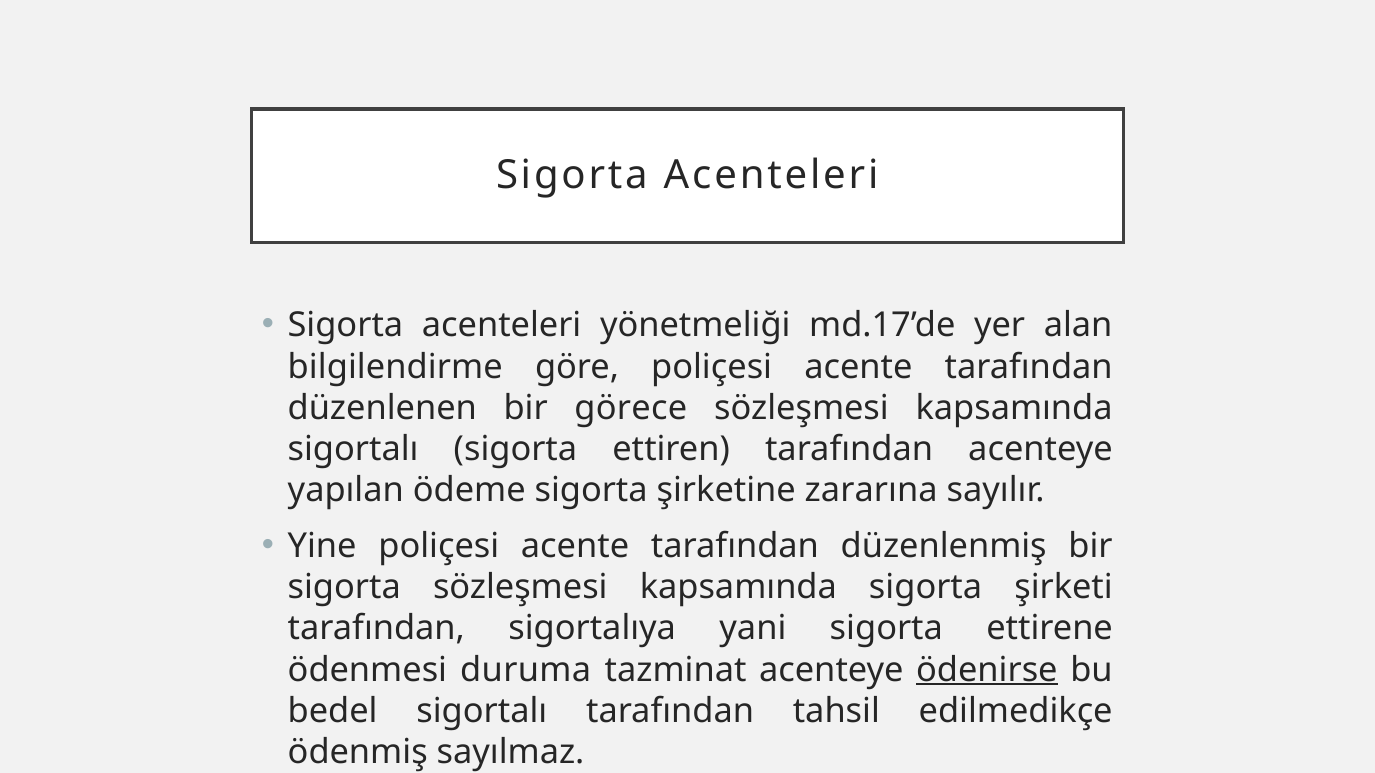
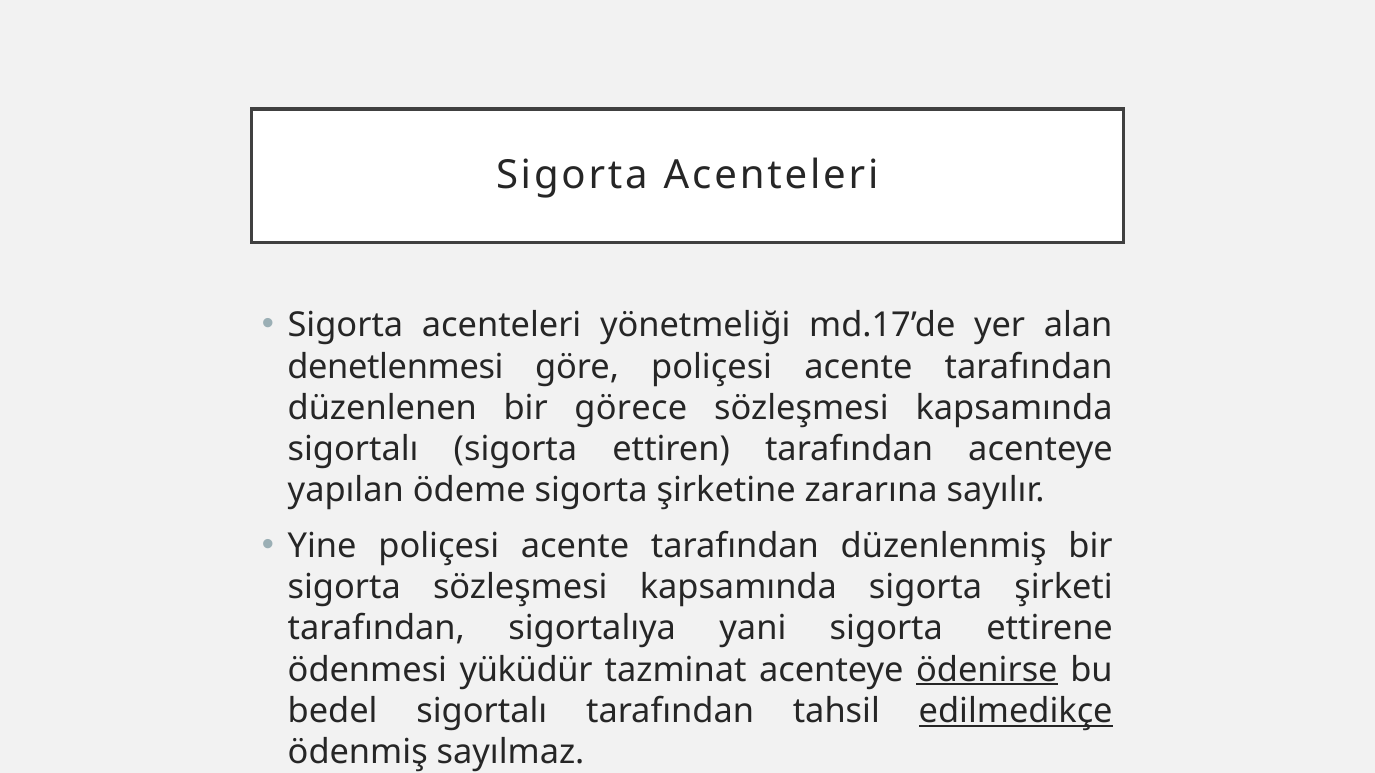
bilgilendirme: bilgilendirme -> denetlenmesi (395, 367)
duruma: duruma -> yüküdür (526, 670)
edilmedikçe underline: none -> present (1016, 711)
